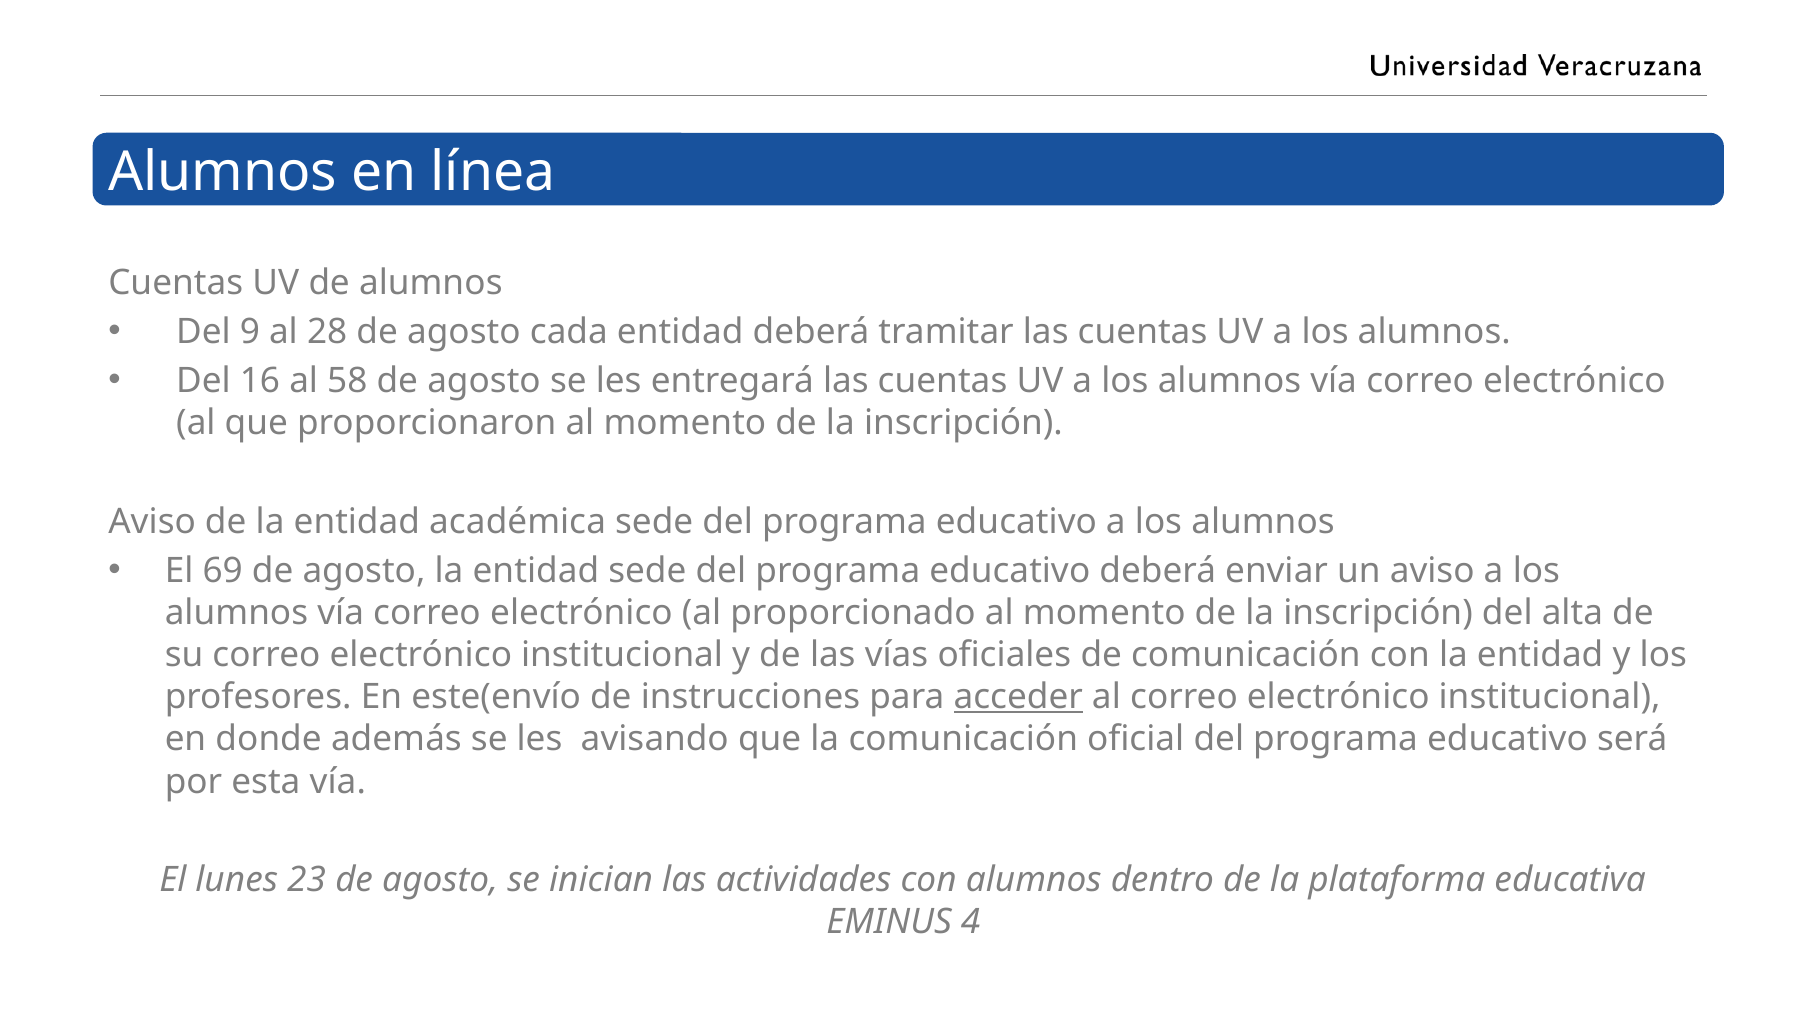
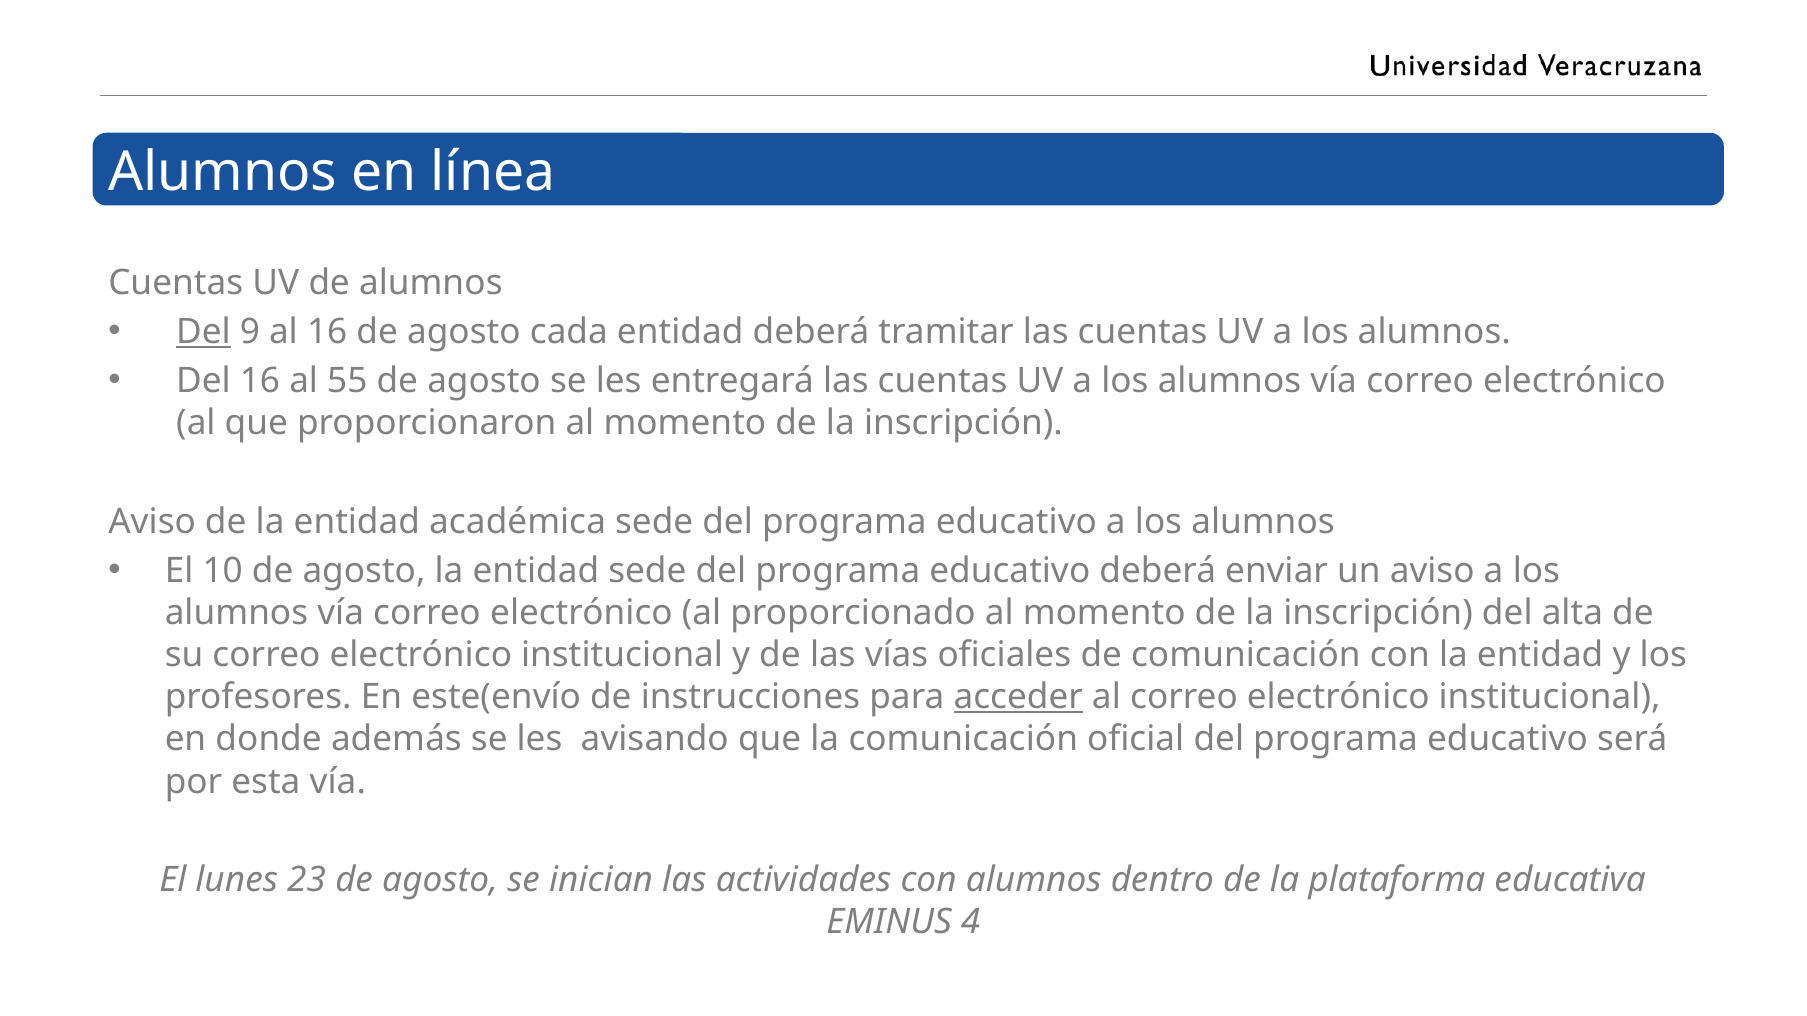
Del underline: none -> present (203, 332)
al 28: 28 -> 16 (327, 332)
58: 58 -> 55 (347, 381)
69: 69 -> 10 (223, 571)
